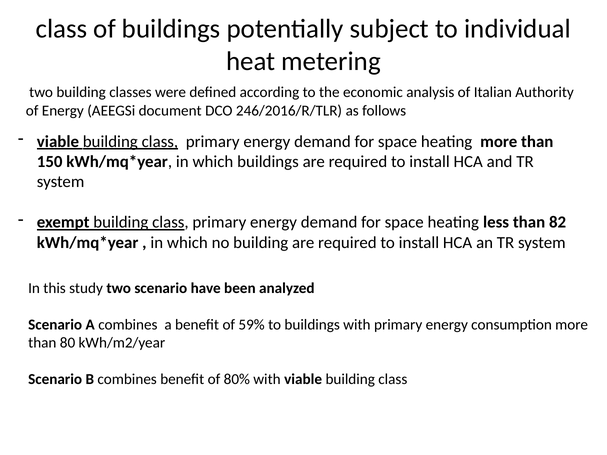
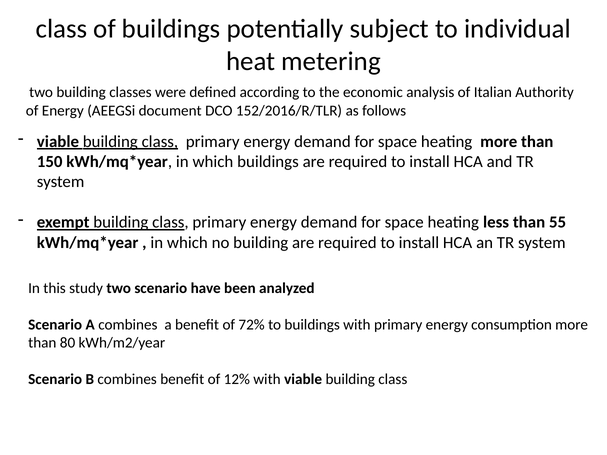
246/2016/R/TLR: 246/2016/R/TLR -> 152/2016/R/TLR (289, 111)
82: 82 -> 55 (558, 222)
59%: 59% -> 72% (252, 325)
80%: 80% -> 12% (237, 380)
